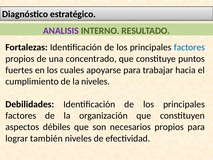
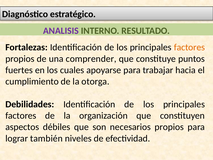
factores colour: blue -> orange (189, 47)
concentrado: concentrado -> comprender (91, 59)
la niveles: niveles -> otorga (95, 81)
